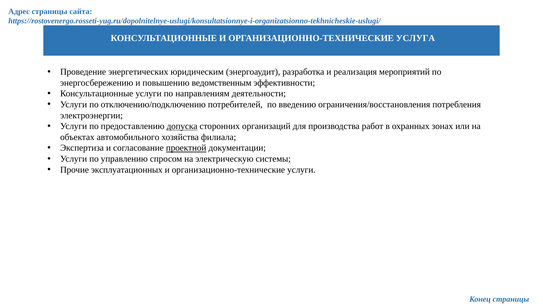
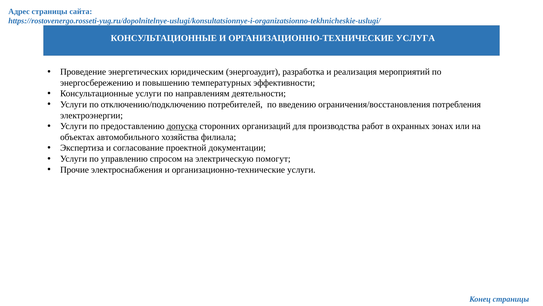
ведомственным: ведомственным -> температурных (221, 83)
проектной underline: present -> none (186, 148)
системы: системы -> помогут (273, 159)
эксплуатационных: эксплуатационных -> электроснабжения (127, 169)
